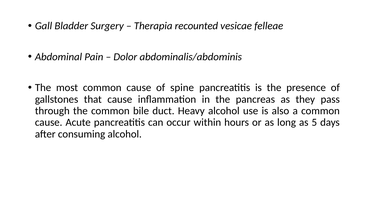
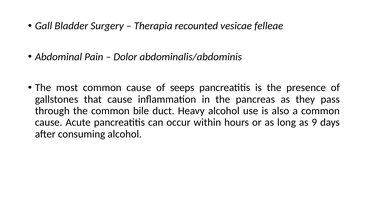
spine: spine -> seeps (182, 88)
5: 5 -> 9 (314, 122)
